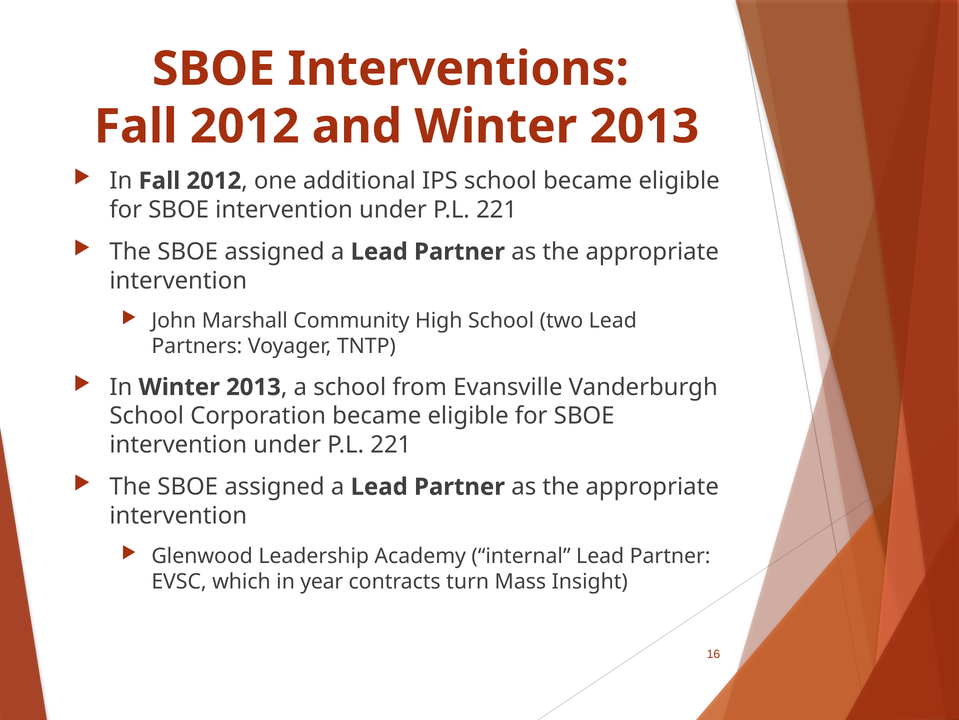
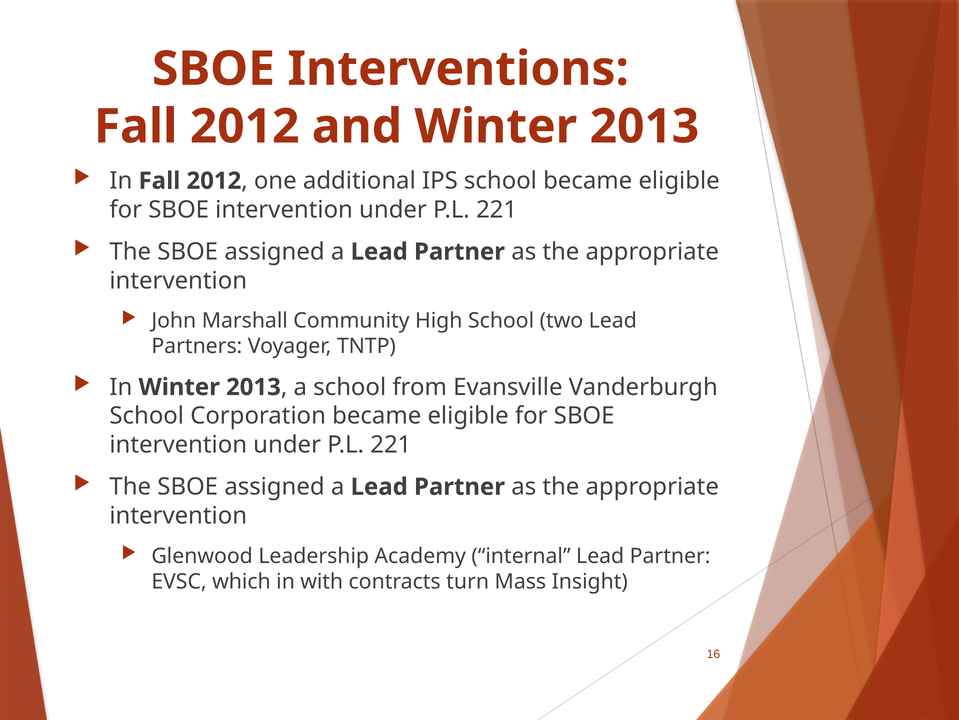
year: year -> with (322, 581)
